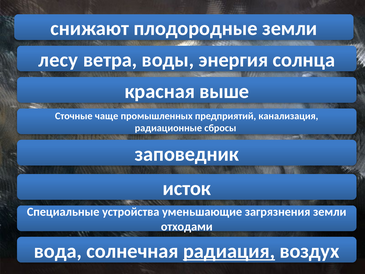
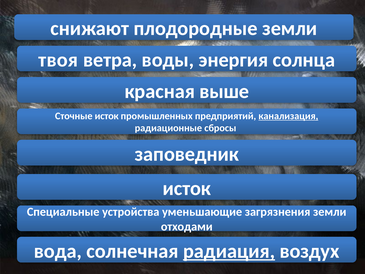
лесу: лесу -> твоя (58, 60)
Сточные чаще: чаще -> исток (107, 116)
канализация underline: none -> present (288, 116)
